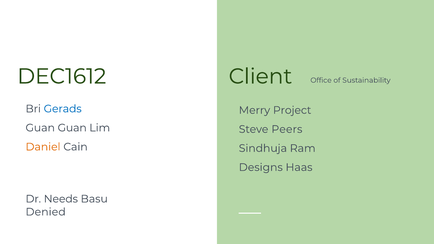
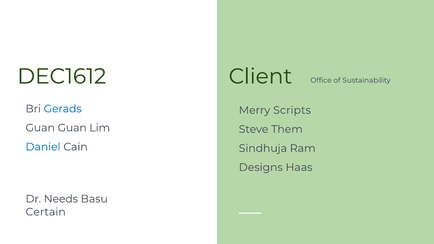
Project: Project -> Scripts (292, 110)
Peers: Peers -> Them (287, 129)
Daniel colour: orange -> blue (43, 147)
Denied: Denied -> Certain (46, 212)
